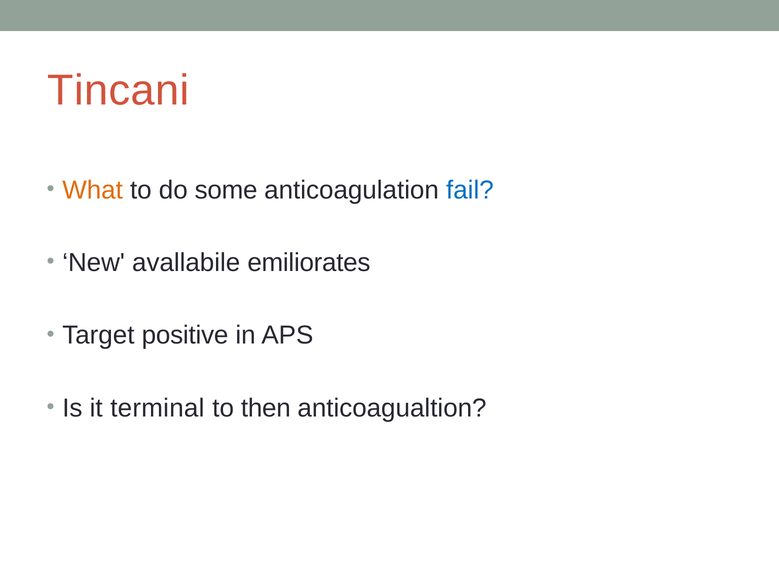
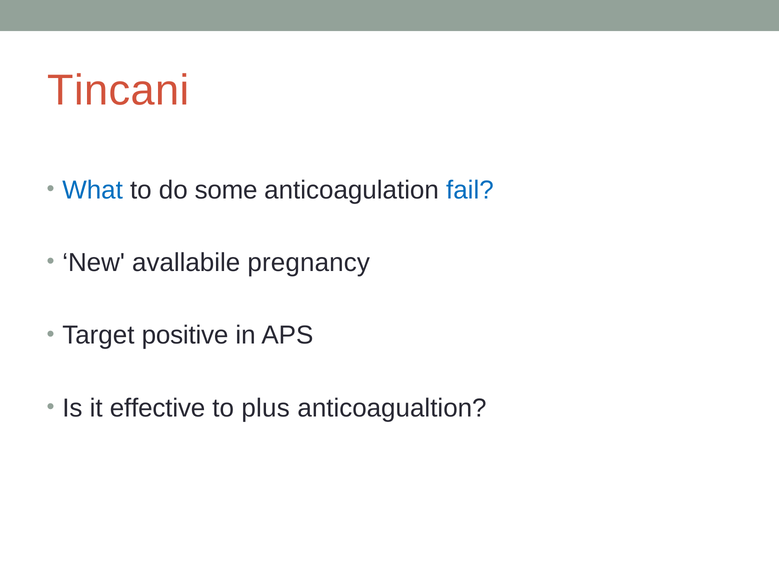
What colour: orange -> blue (93, 190)
emiliorates: emiliorates -> pregnancy (309, 263)
terminal: terminal -> effective (158, 408)
then: then -> plus (266, 408)
